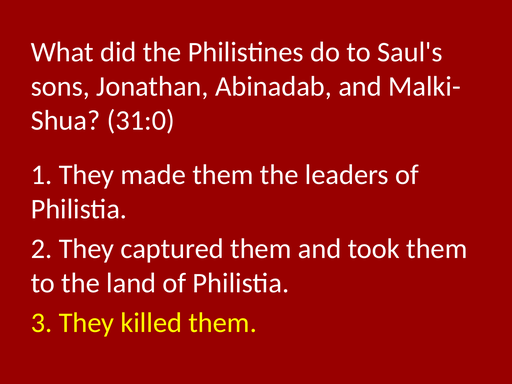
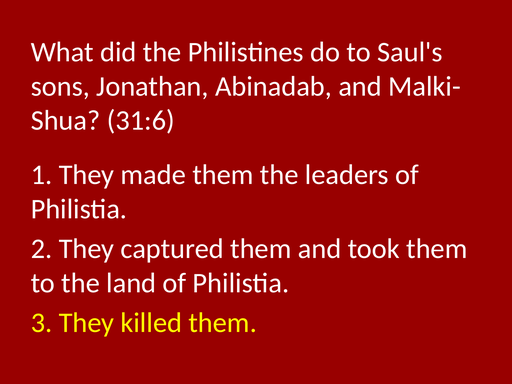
31:0: 31:0 -> 31:6 (141, 120)
